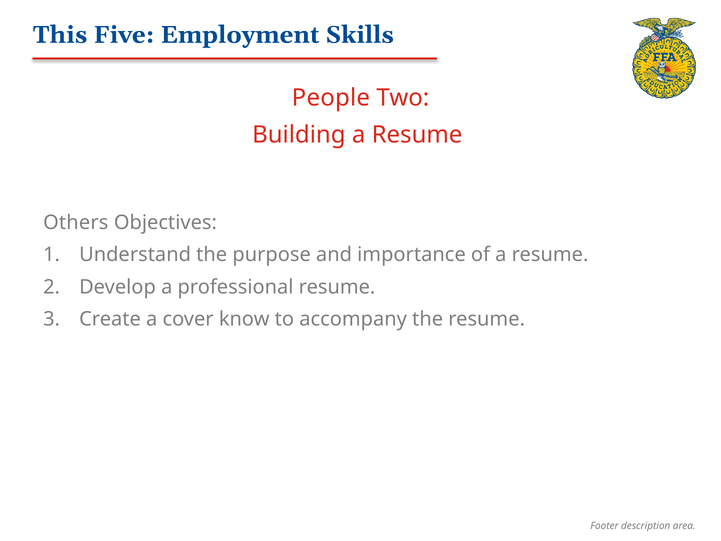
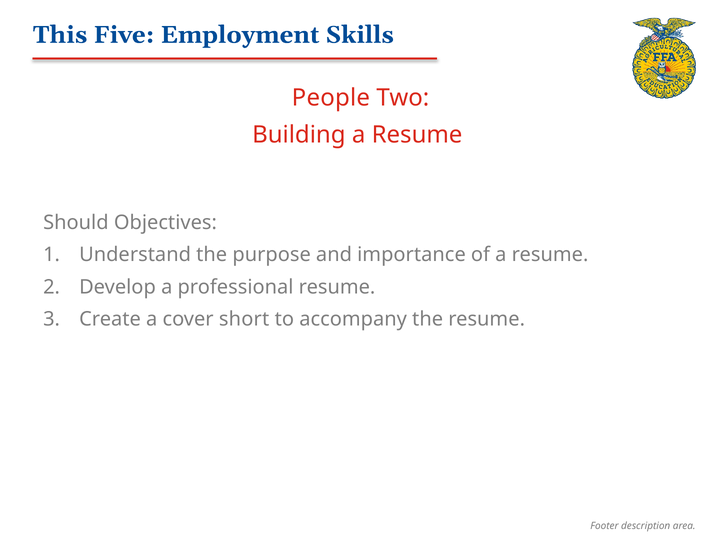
Others: Others -> Should (76, 223)
know: know -> short (244, 319)
